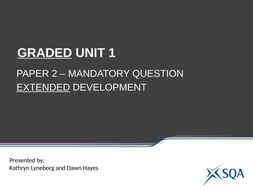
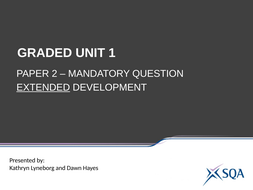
GRADED underline: present -> none (45, 53)
